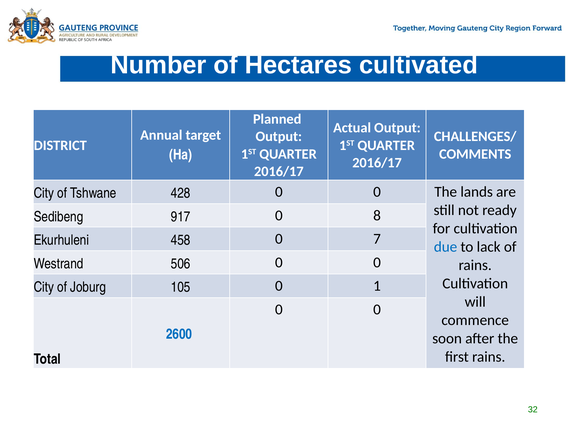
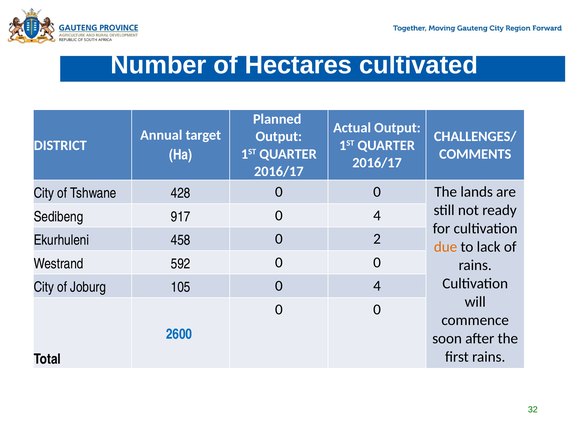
917 0 8: 8 -> 4 (377, 215)
7: 7 -> 2 (377, 239)
due colour: blue -> orange (446, 247)
506: 506 -> 592 (181, 264)
105 0 1: 1 -> 4 (377, 286)
